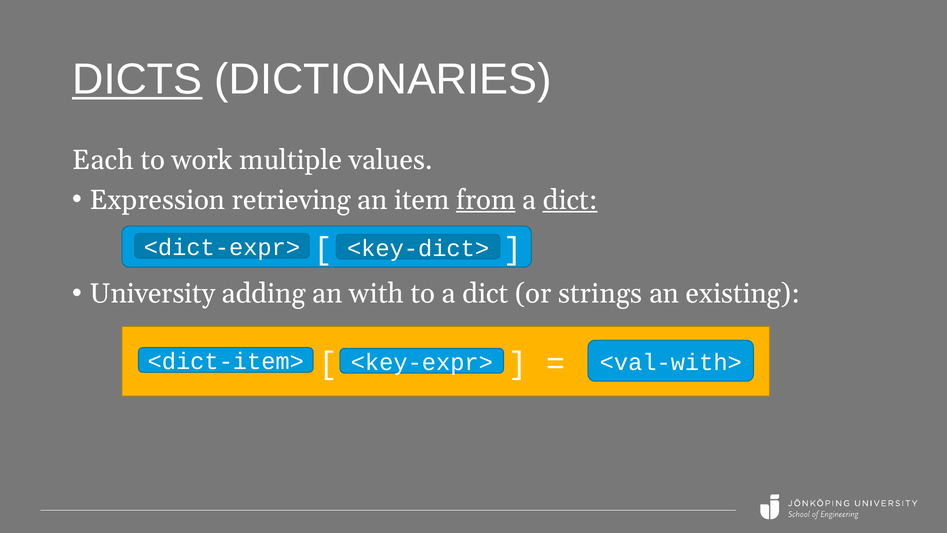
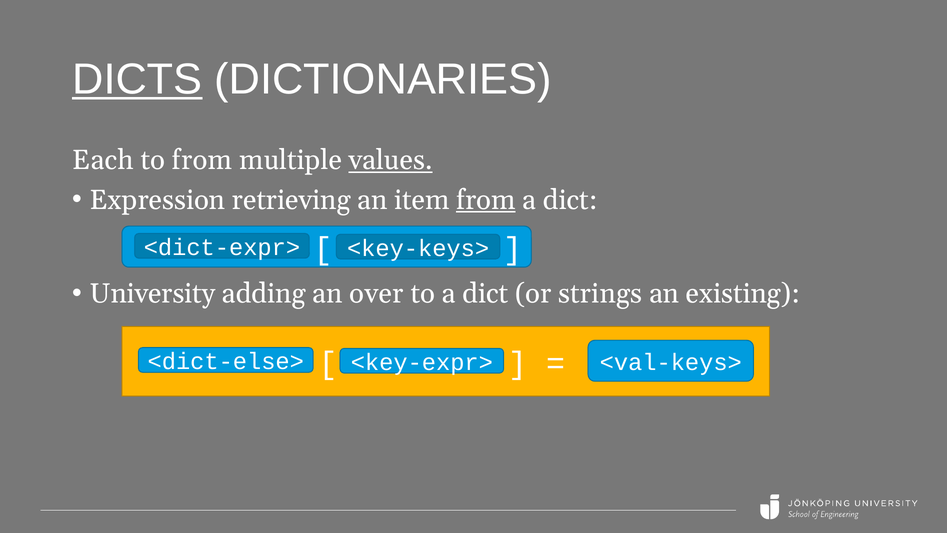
to work: work -> from (202, 160)
values underline: none -> present (391, 160)
dict underline: present -> none (570, 200)
<key-dict>: <key-dict> -> <key-keys> (418, 248)
with: with -> over (377, 293)
<dict-item>: <dict-item> -> <dict-else> (226, 361)
<val-with>: <val-with> -> <val-keys> (671, 362)
